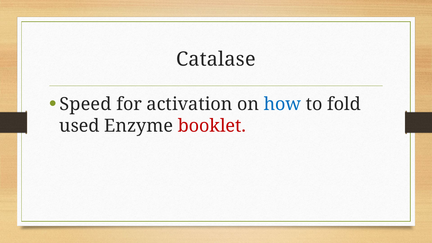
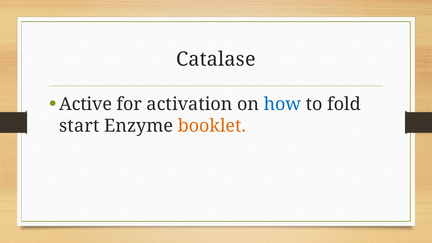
Speed: Speed -> Active (86, 104)
used: used -> start (79, 126)
booklet colour: red -> orange (212, 126)
